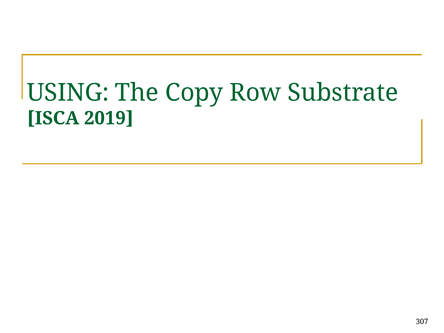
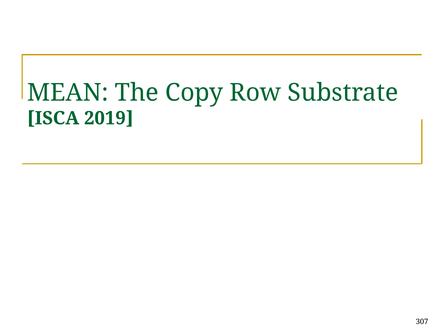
USING: USING -> MEAN (68, 93)
